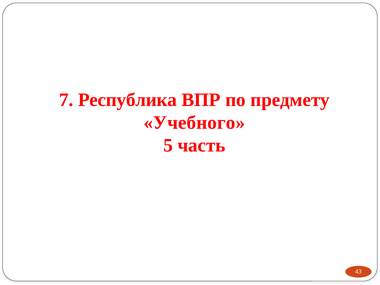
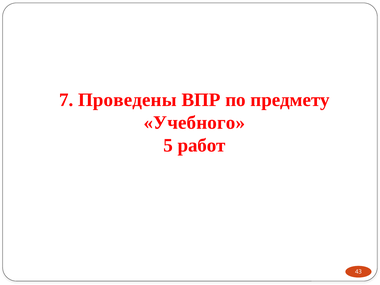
Республика: Республика -> Проведены (127, 100)
часть: часть -> работ (202, 145)
